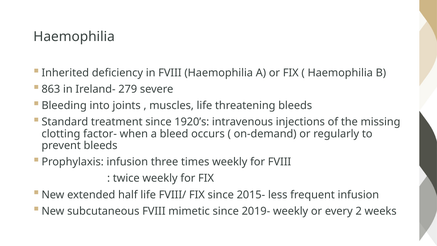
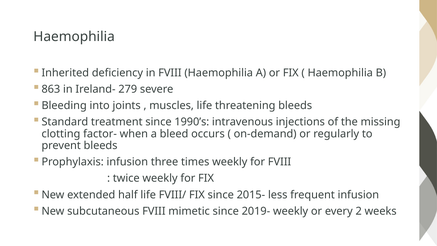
1920’s: 1920’s -> 1990’s (192, 122)
